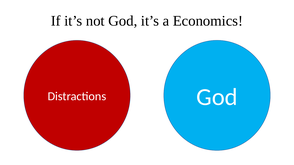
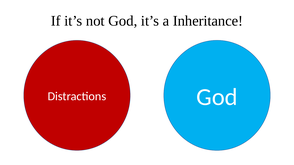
Economics: Economics -> Inheritance (208, 21)
